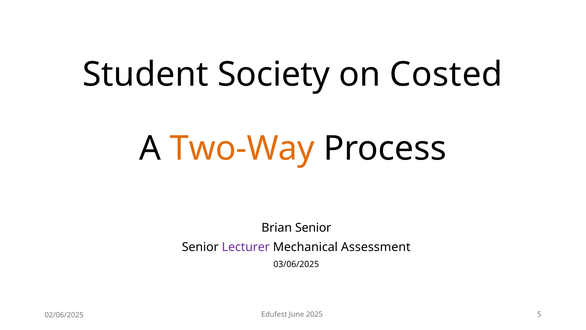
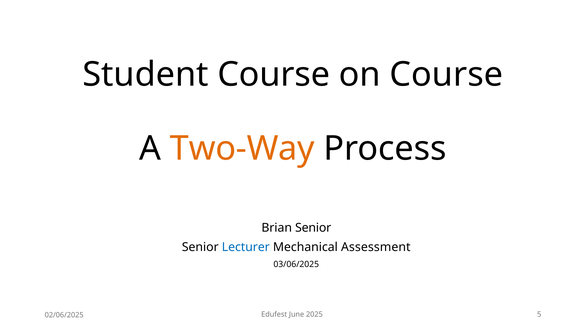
Student Society: Society -> Course (274, 74)
on Costed: Costed -> Course (446, 74)
Lecturer colour: purple -> blue (246, 247)
